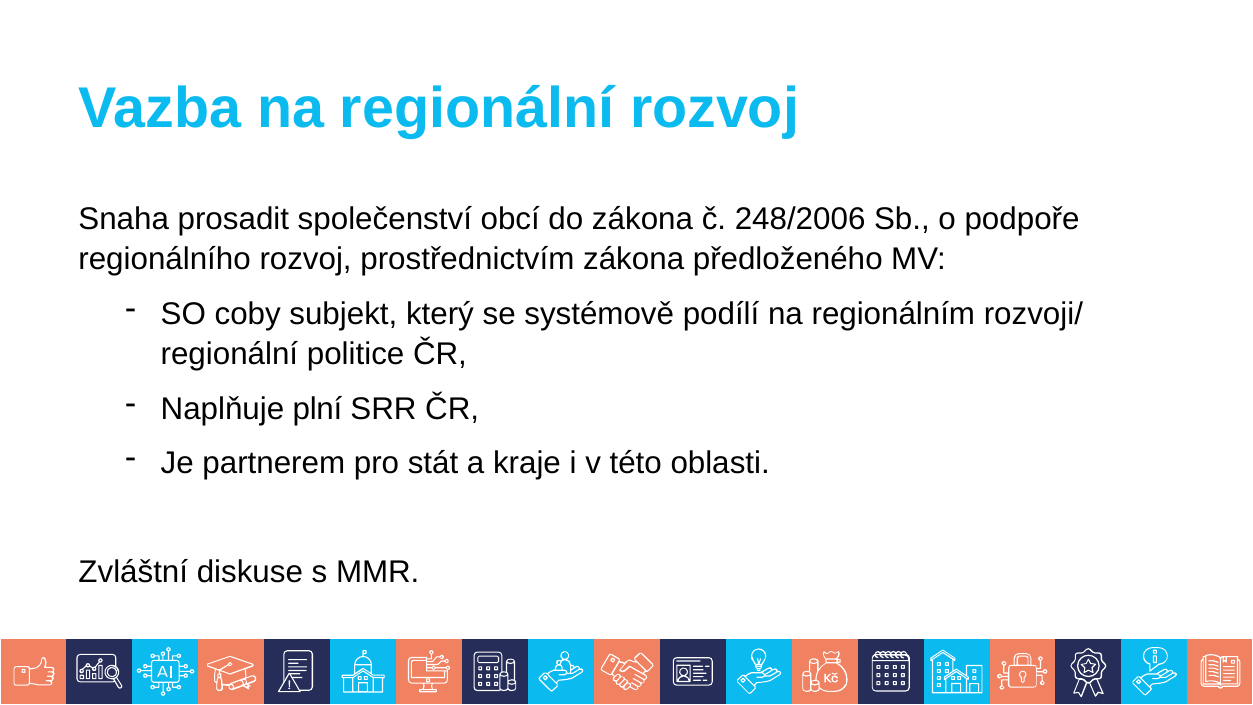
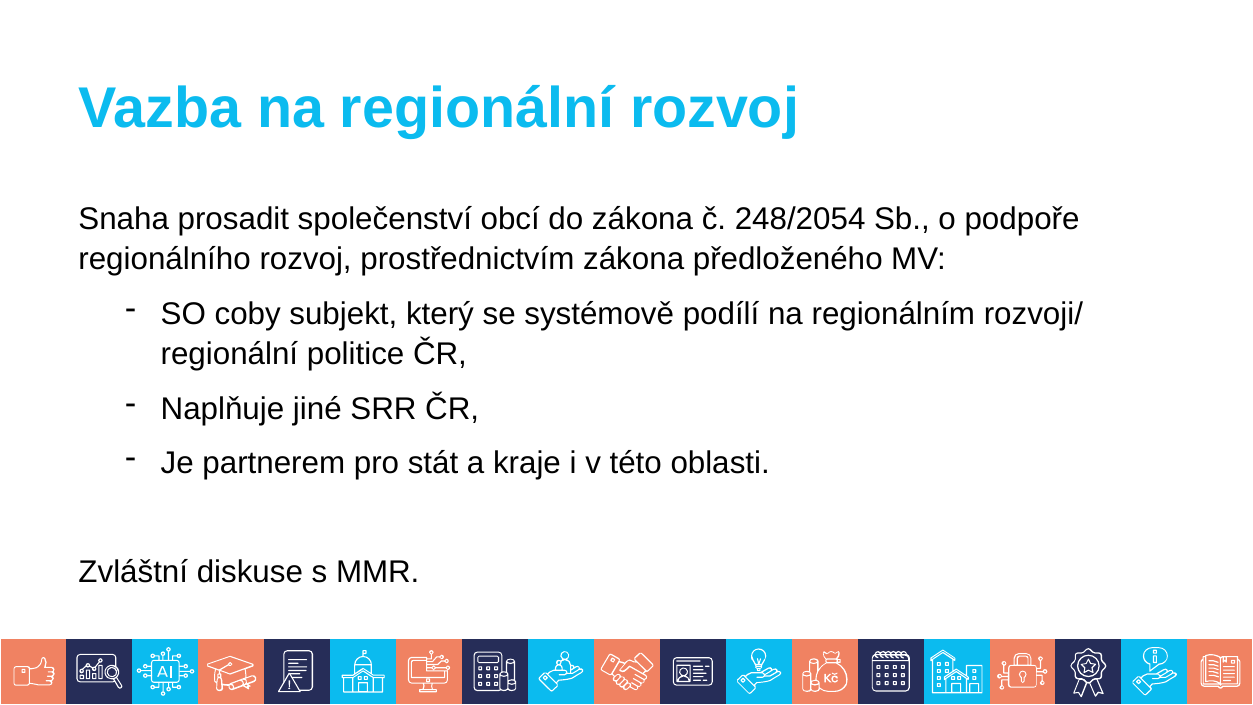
248/2006: 248/2006 -> 248/2054 (800, 219)
plní: plní -> jiné (317, 409)
